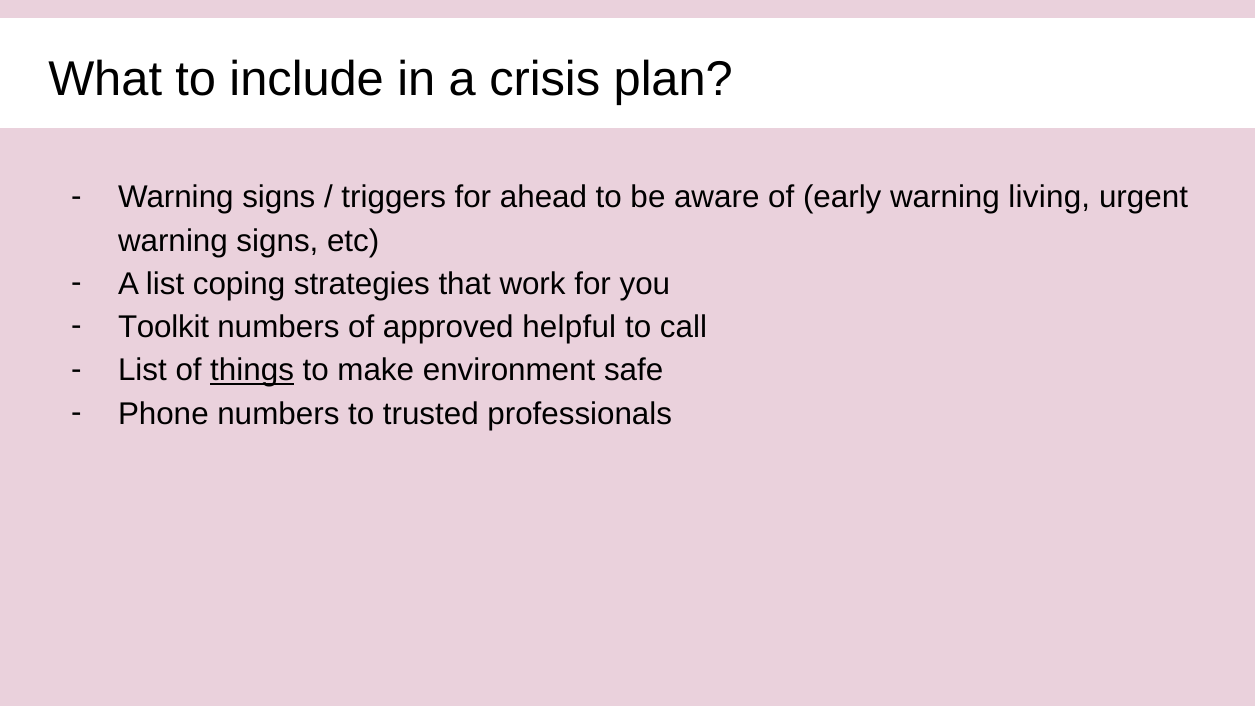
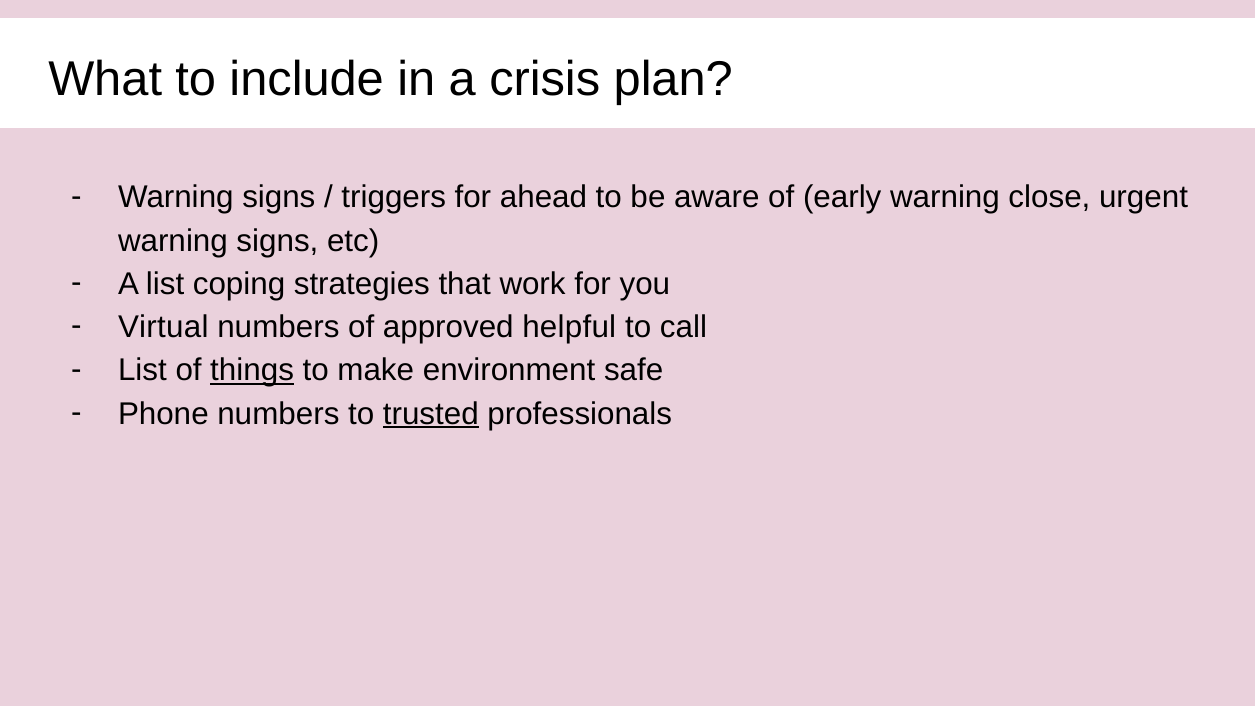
living: living -> close (1049, 197)
Toolkit: Toolkit -> Virtual (163, 327)
trusted underline: none -> present (431, 414)
